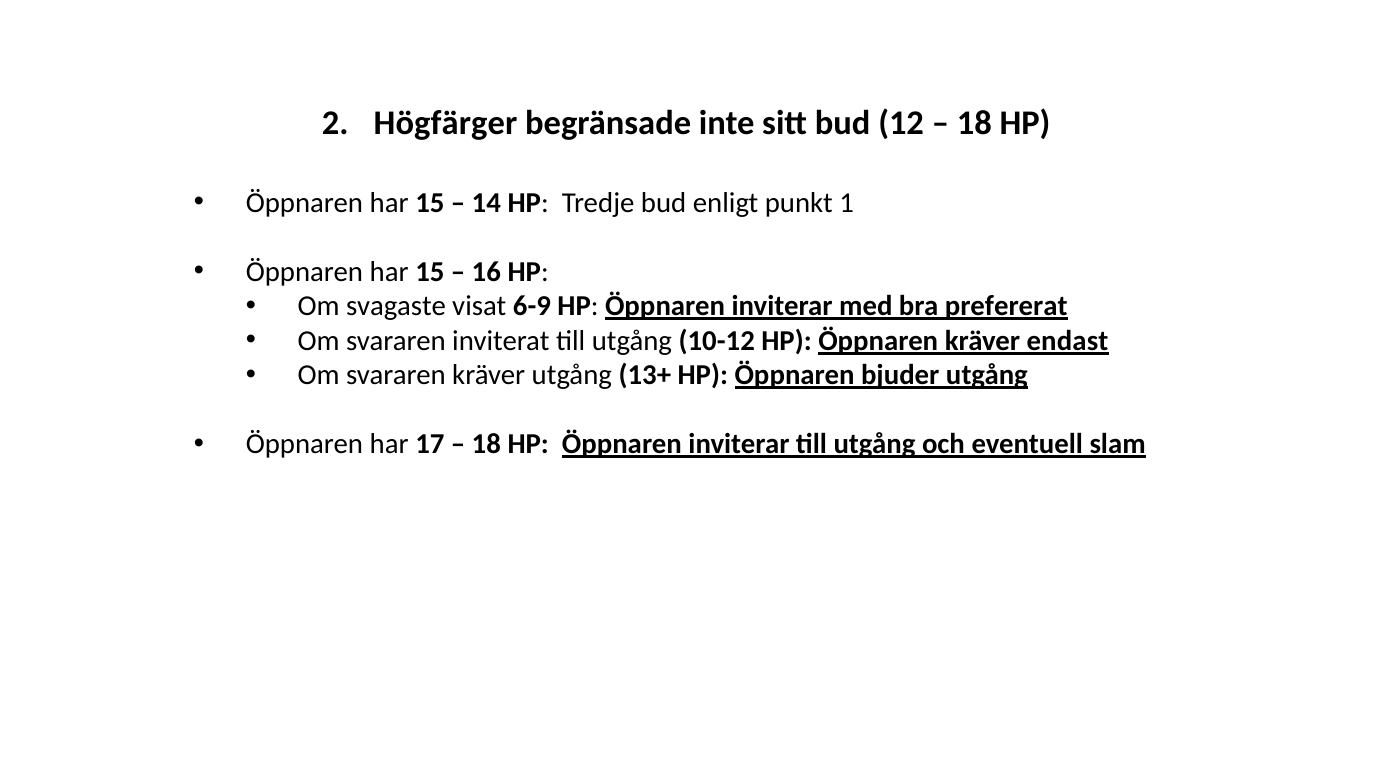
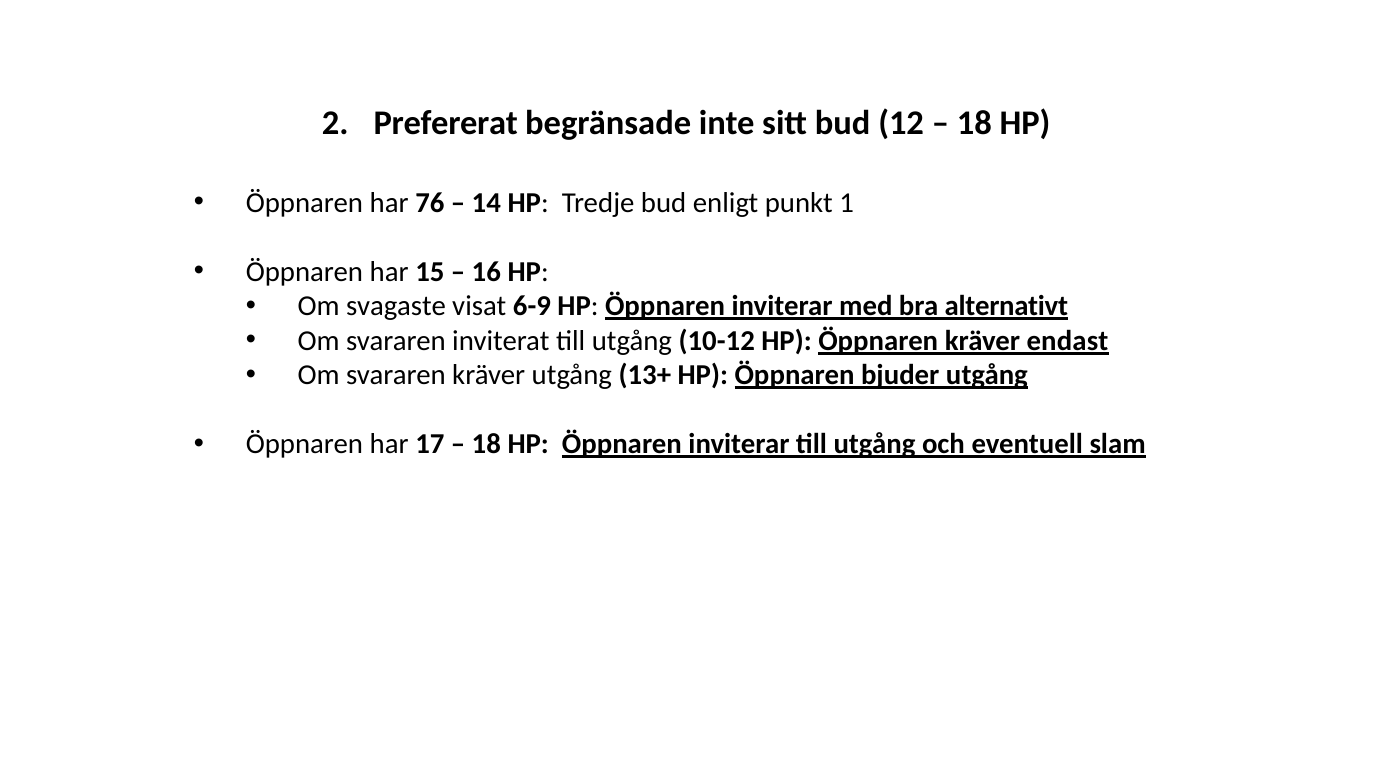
Högfärger: Högfärger -> Prefererat (446, 124)
15: 15 -> 76 (430, 203)
prefererat: prefererat -> alternativt (1006, 306)
